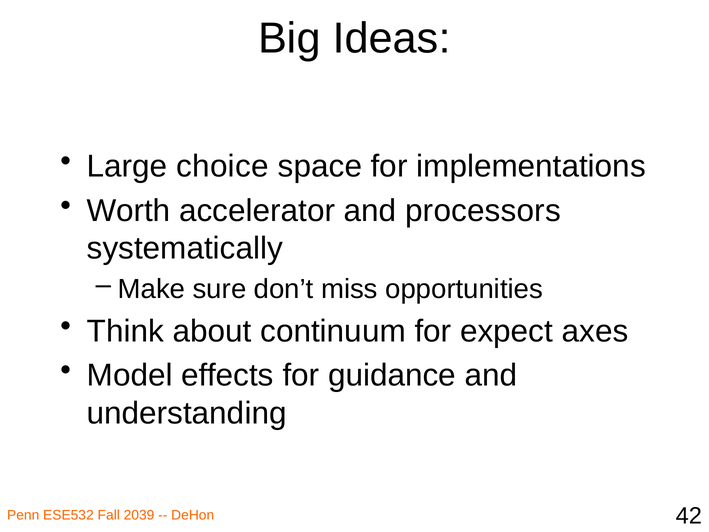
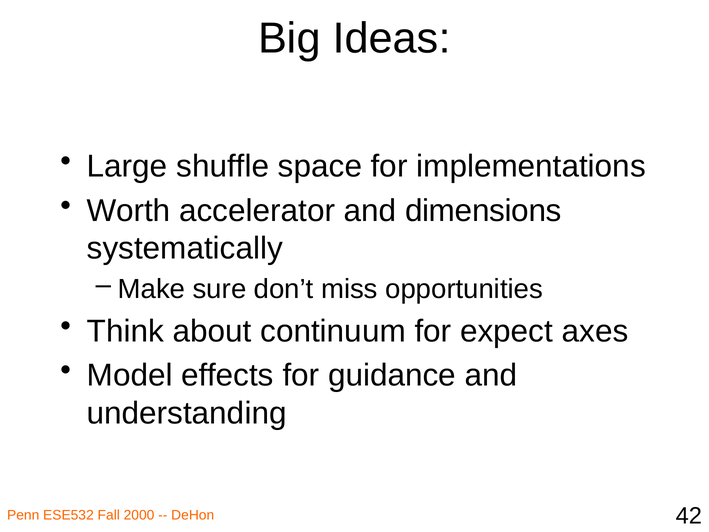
choice: choice -> shuffle (223, 166)
processors: processors -> dimensions (483, 211)
2039: 2039 -> 2000 (139, 515)
